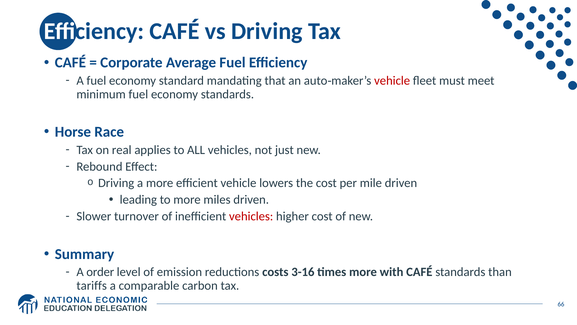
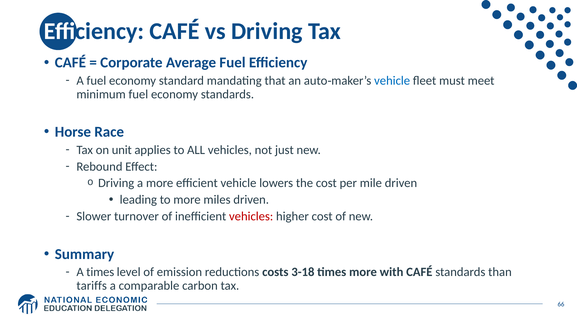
vehicle colour: red -> blue (392, 81)
real: real -> unit (122, 150)
A order: order -> times (100, 272)
3-16: 3-16 -> 3-18 (303, 272)
